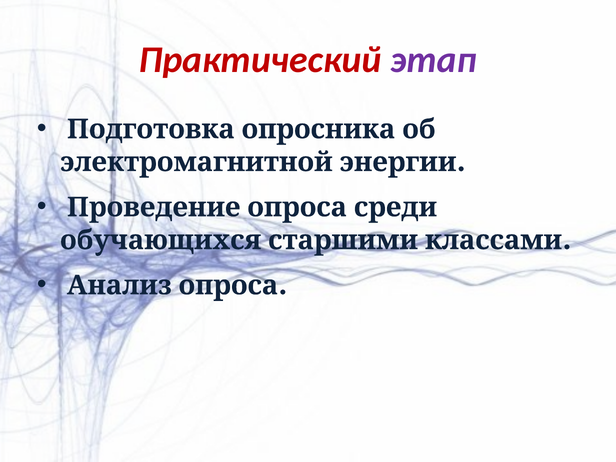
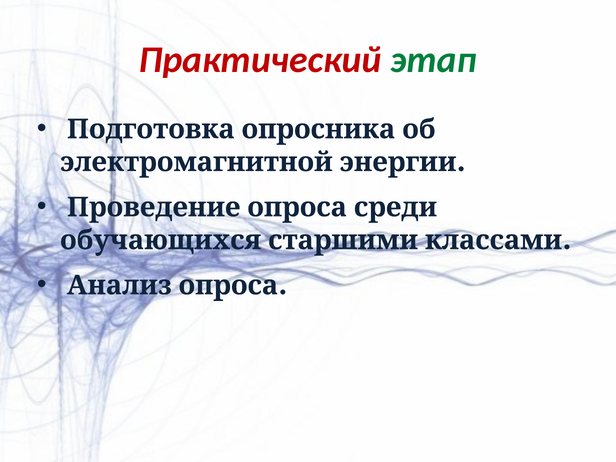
этап colour: purple -> green (433, 60)
